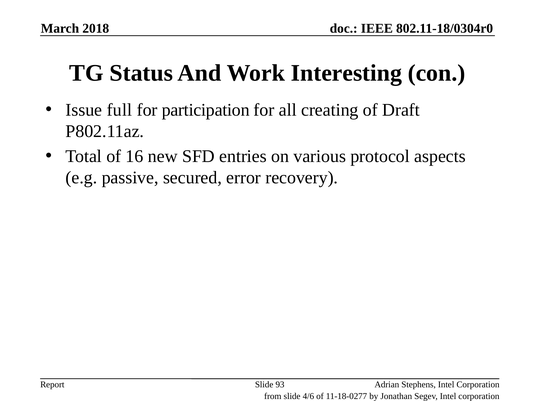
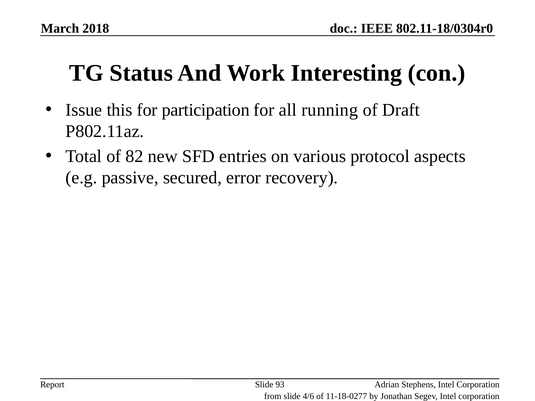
full: full -> this (120, 110)
creating: creating -> running (330, 110)
16: 16 -> 82 (135, 156)
